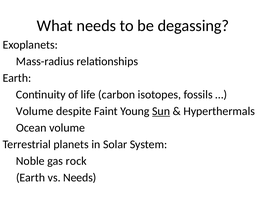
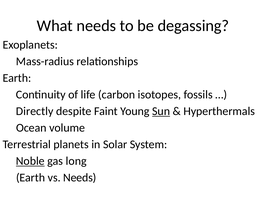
Volume: Volume -> Directly (35, 111)
Noble underline: none -> present (30, 161)
rock: rock -> long (76, 161)
